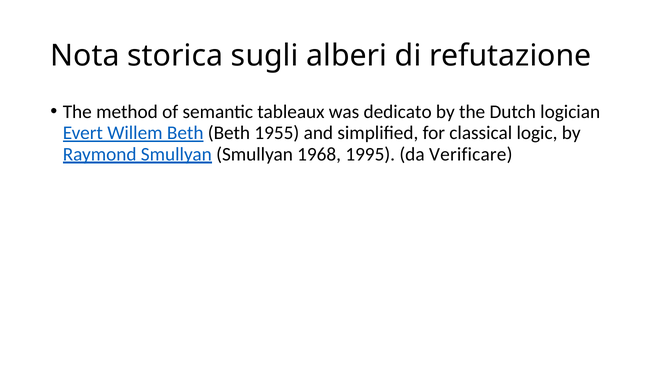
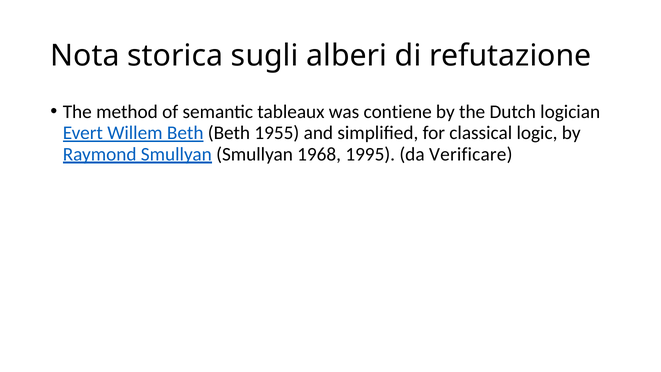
dedicato: dedicato -> contiene (398, 112)
